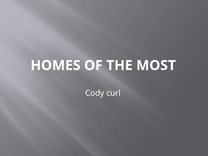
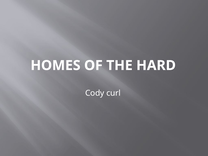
MOST: MOST -> HARD (156, 65)
